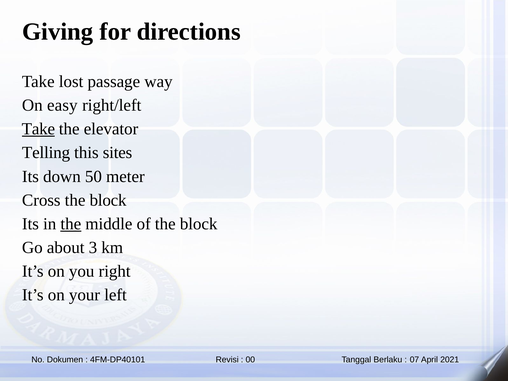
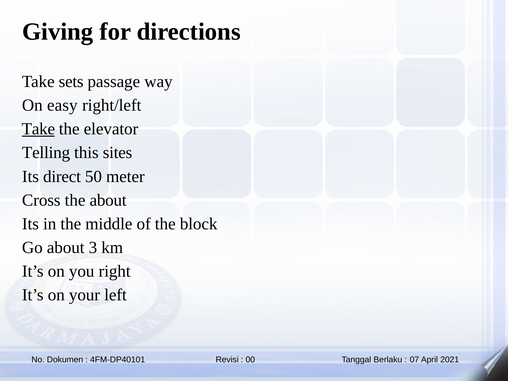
lost: lost -> sets (71, 82)
down: down -> direct (62, 176)
Cross the block: block -> about (108, 200)
the underline: present -> none (71, 224)
